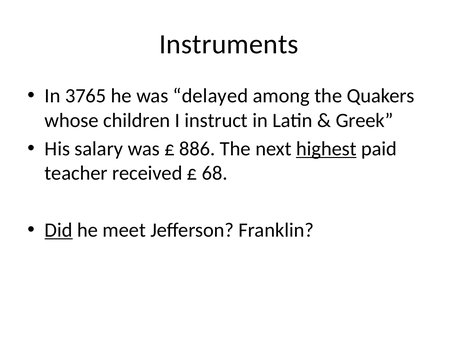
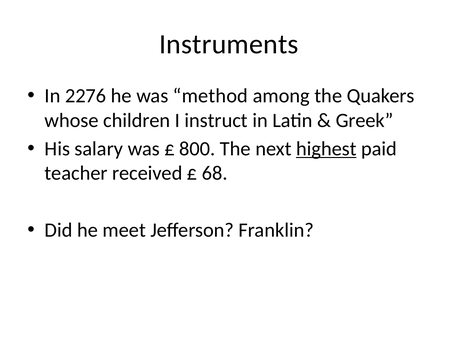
3765: 3765 -> 2276 (86, 96)
delayed: delayed -> method (210, 96)
886: 886 -> 800 (197, 149)
Did underline: present -> none (59, 230)
